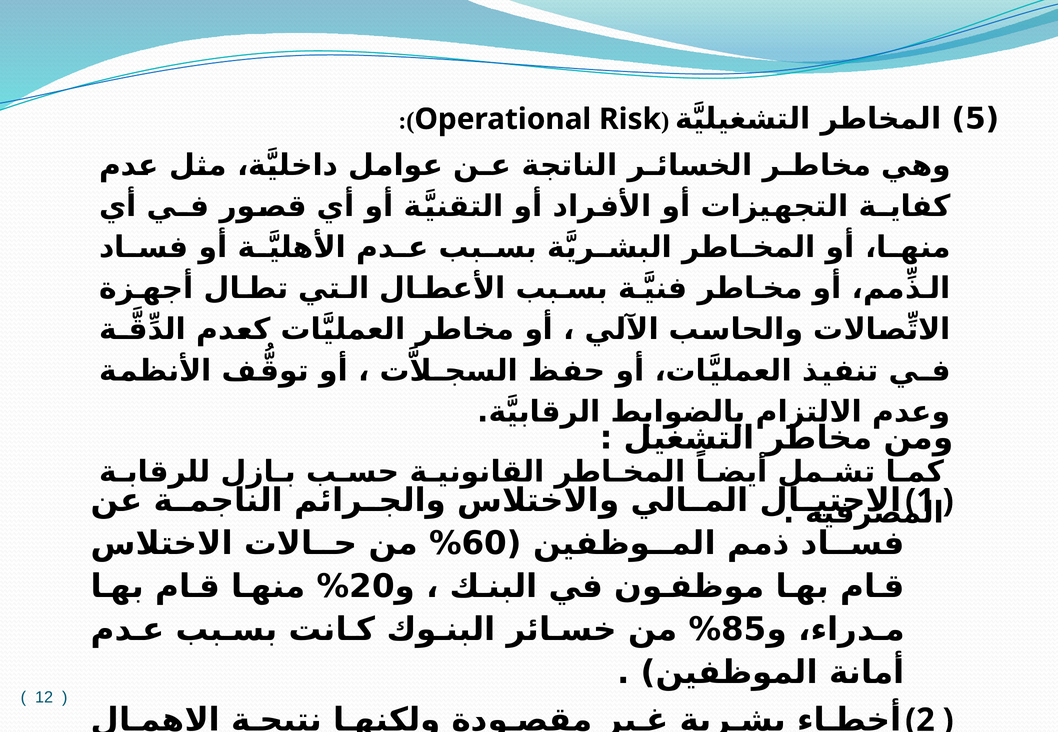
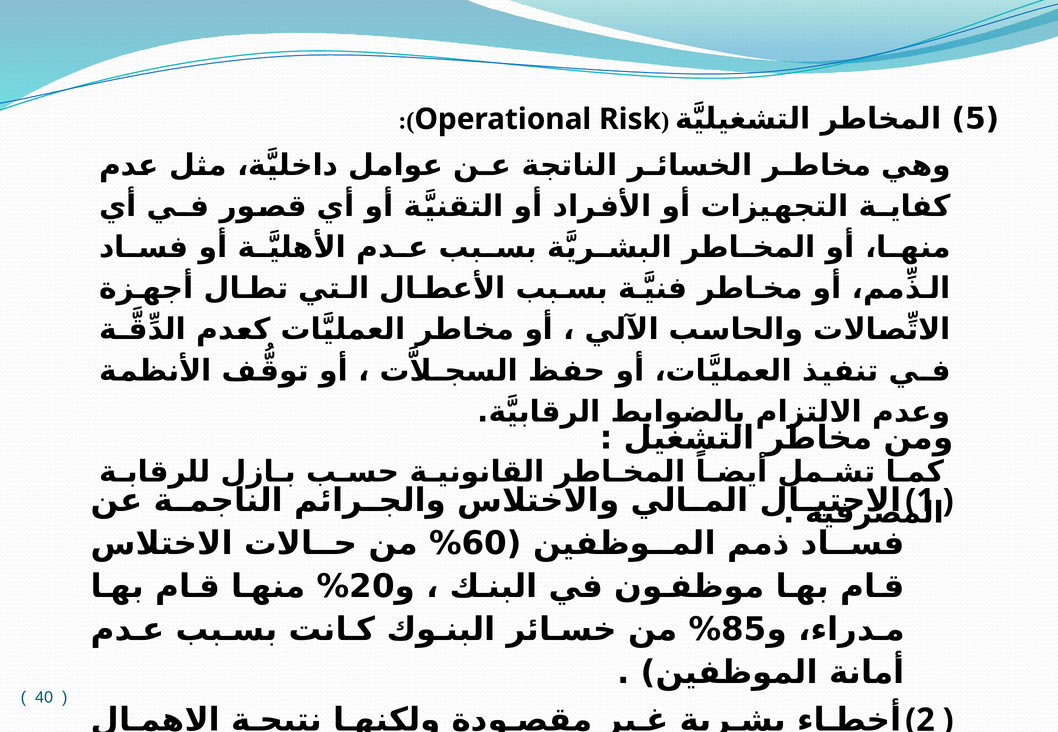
12: 12 -> 40 (44, 698)
